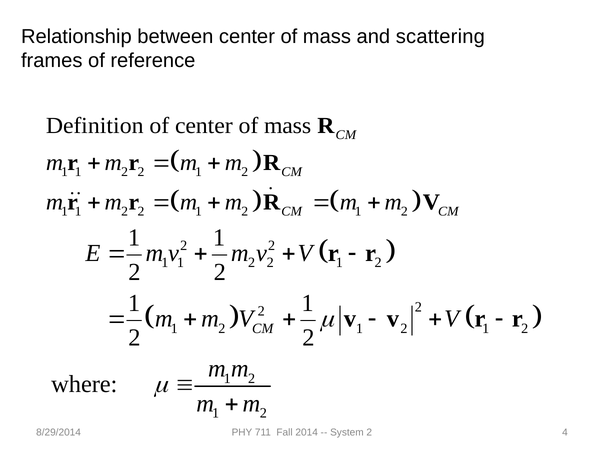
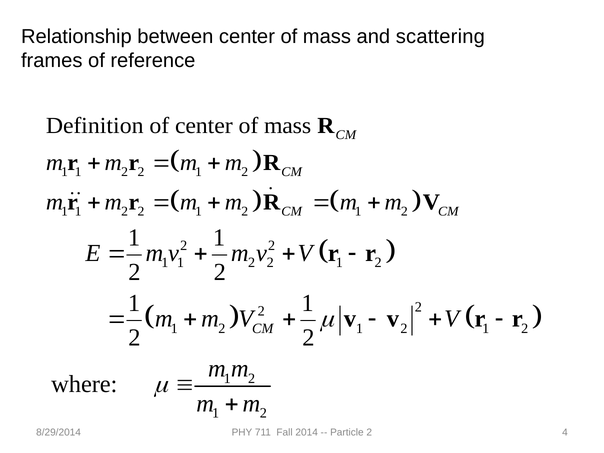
System: System -> Particle (347, 433)
